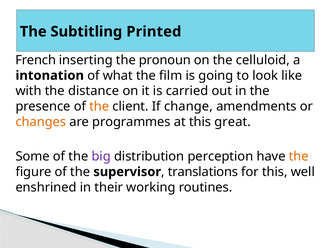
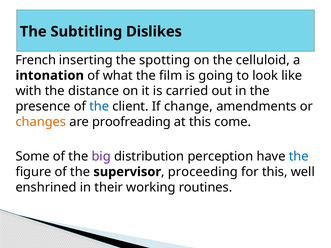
Printed: Printed -> Dislikes (154, 32)
pronoun: pronoun -> spotting (165, 60)
the colour: orange -> blue (99, 107)
programmes: programmes -> proofreading (131, 122)
great: great -> come (233, 122)
the colour: orange -> blue (299, 157)
translations: translations -> proceeding (203, 172)
